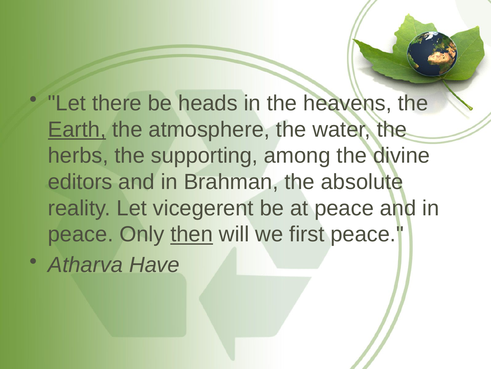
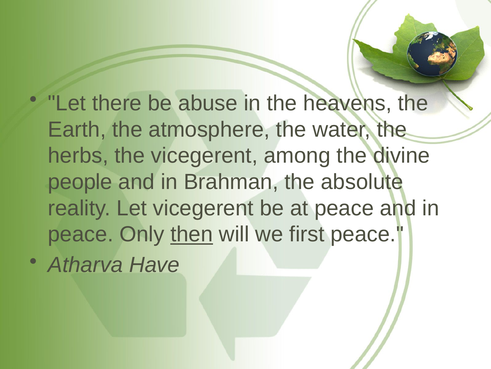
heads: heads -> abuse (208, 103)
Earth underline: present -> none (77, 129)
the supporting: supporting -> vicegerent (204, 155)
editors: editors -> people (80, 182)
